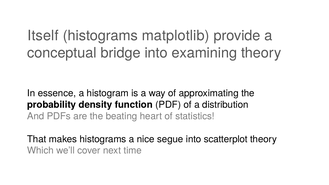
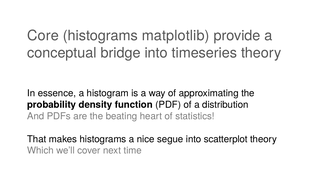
Itself: Itself -> Core (43, 36)
examining: examining -> timeseries (204, 53)
